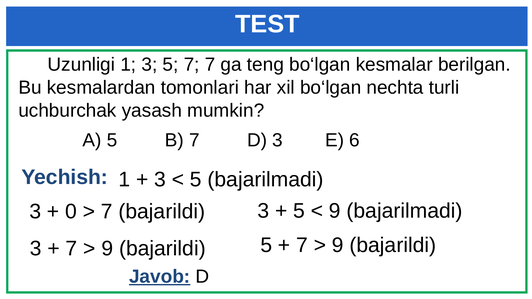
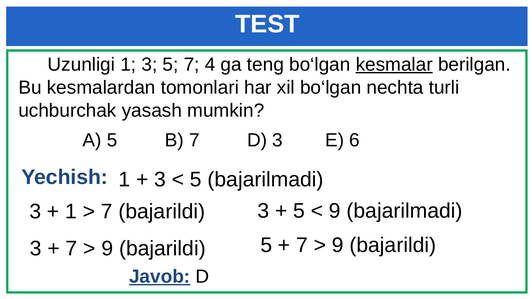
7 7: 7 -> 4 (210, 65)
kesmalar underline: none -> present (394, 65)
0: 0 -> 1 (71, 212)
